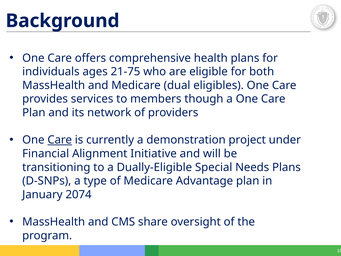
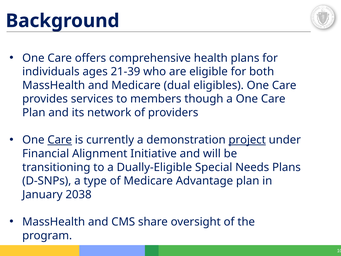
21-75: 21-75 -> 21-39 (125, 72)
project underline: none -> present (247, 140)
2074: 2074 -> 2038 (79, 194)
